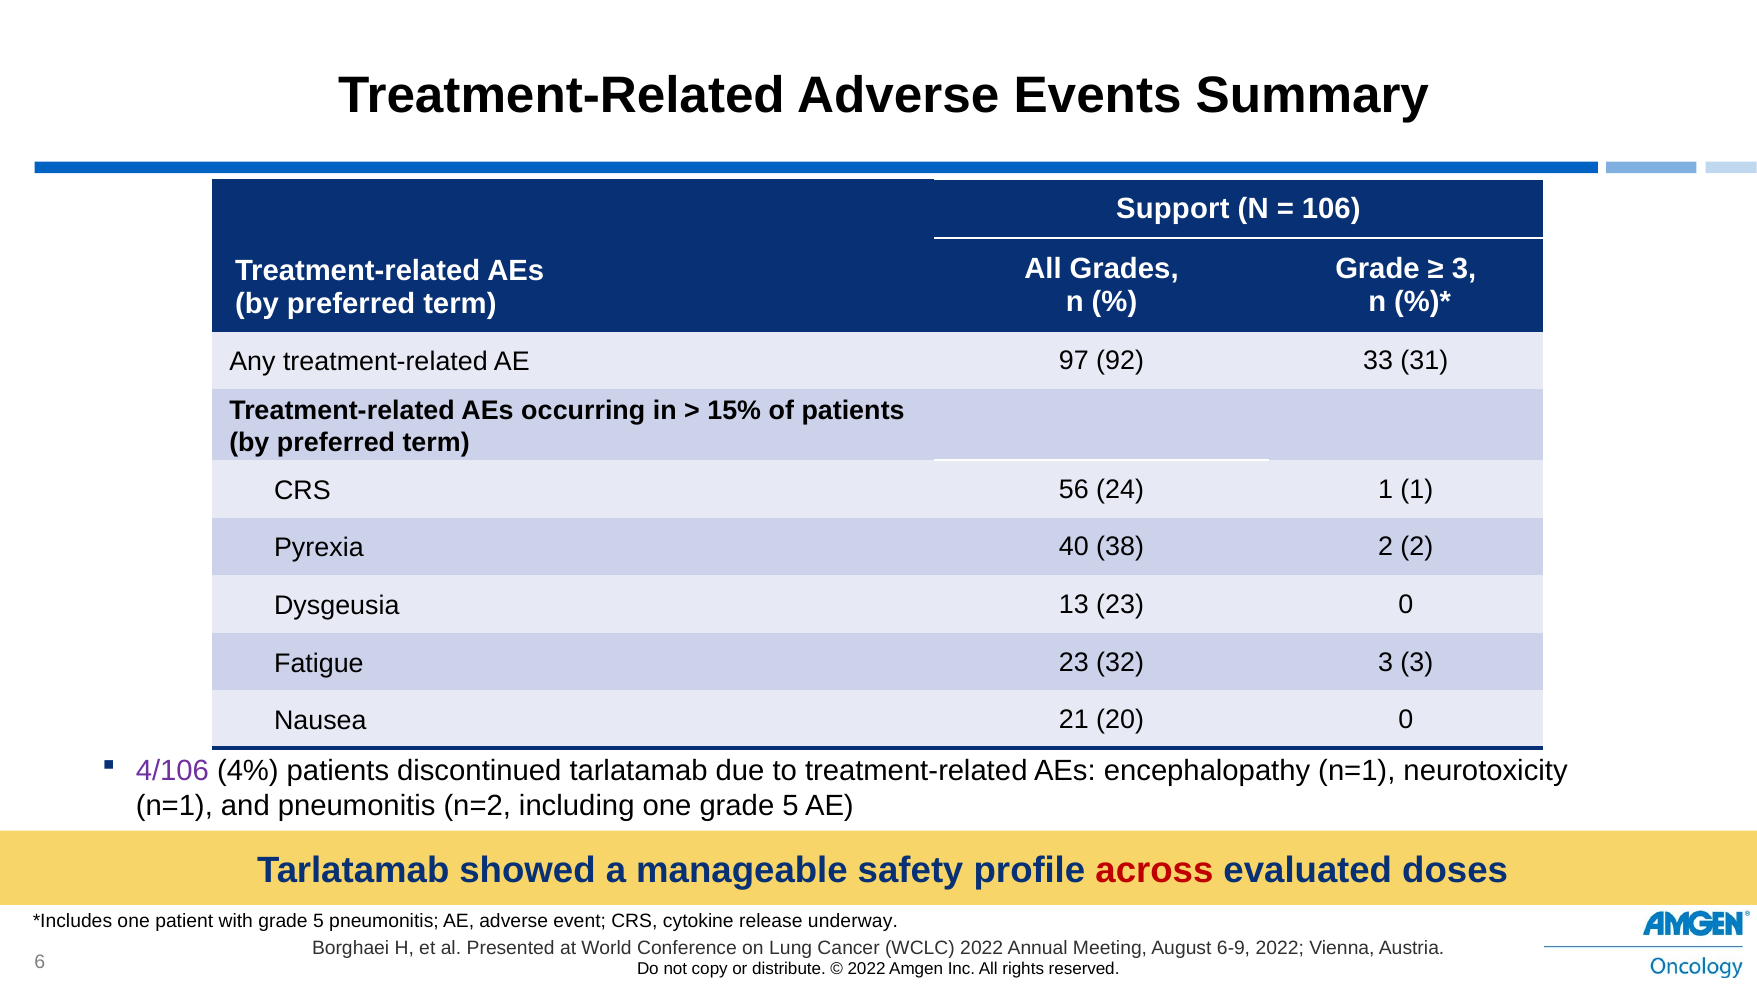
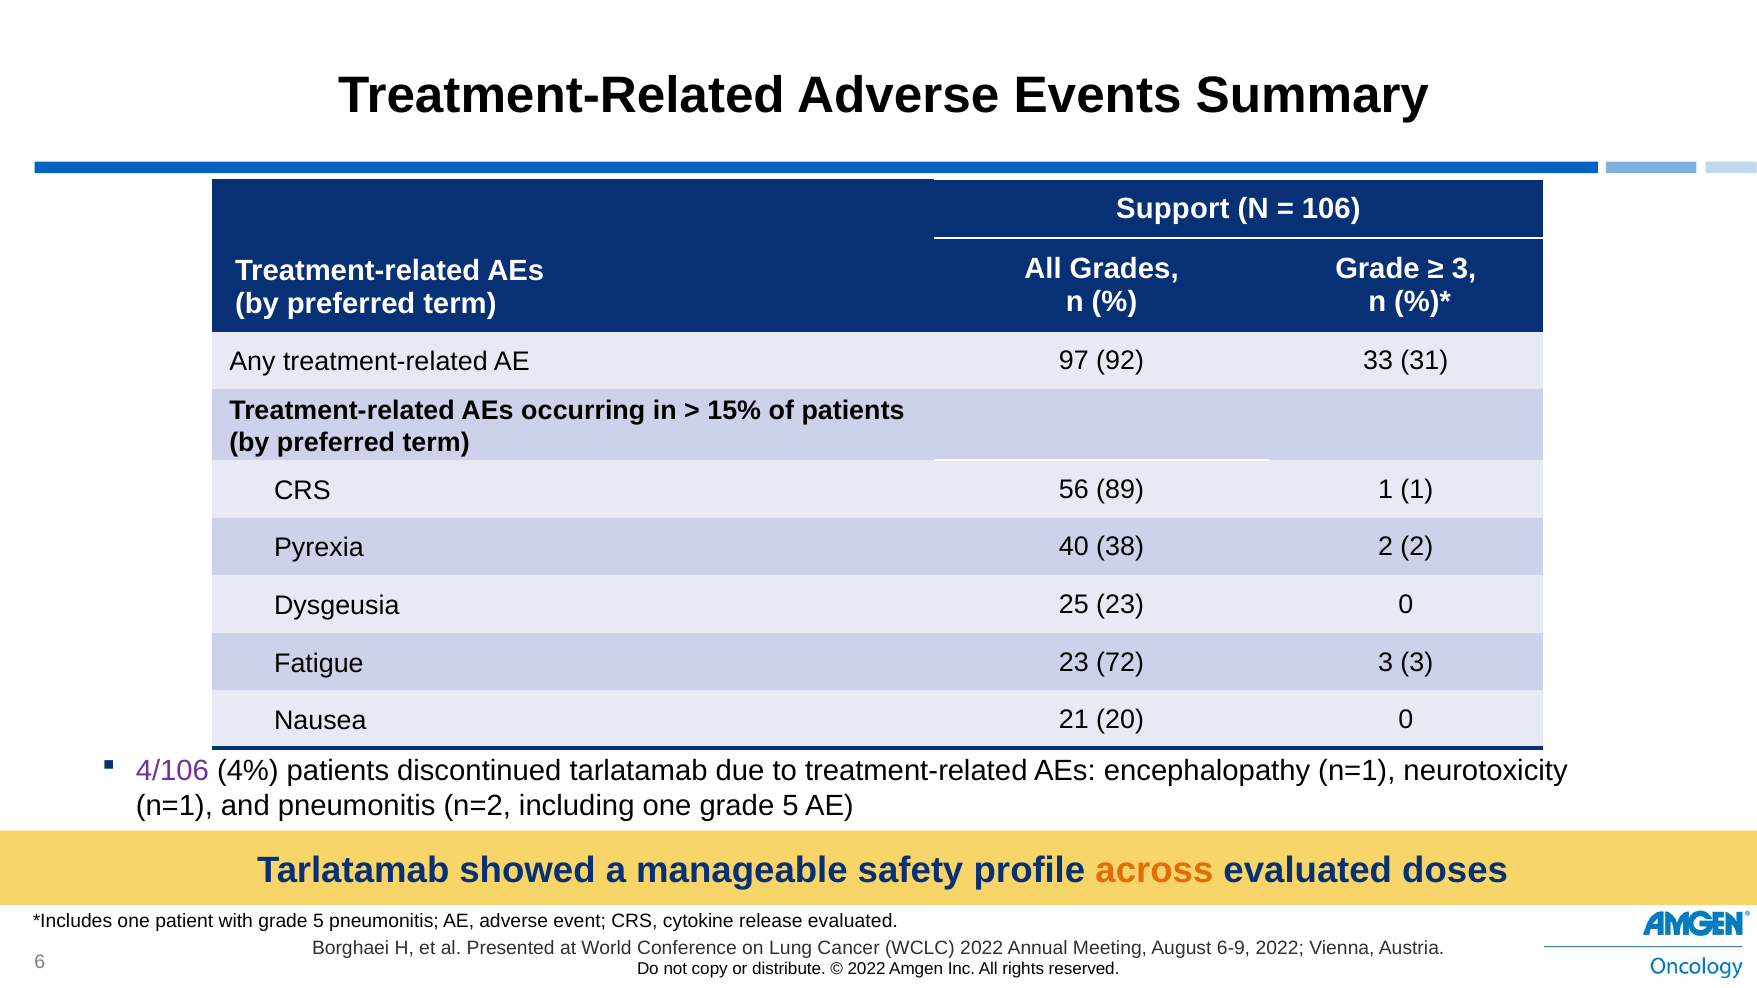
24: 24 -> 89 (1120, 490)
13: 13 -> 25 (1074, 605)
32: 32 -> 72 (1120, 662)
across colour: red -> orange (1154, 871)
release underway: underway -> evaluated (853, 922)
